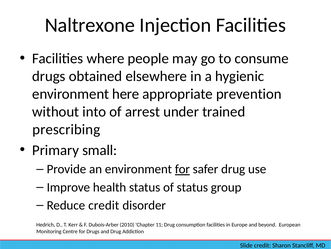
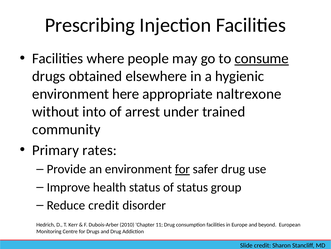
Naltrexone: Naltrexone -> Prescribing (90, 25)
consume underline: none -> present (262, 58)
prevention: prevention -> naltrexone (249, 94)
prescribing: prescribing -> community (66, 129)
small: small -> rates (100, 150)
